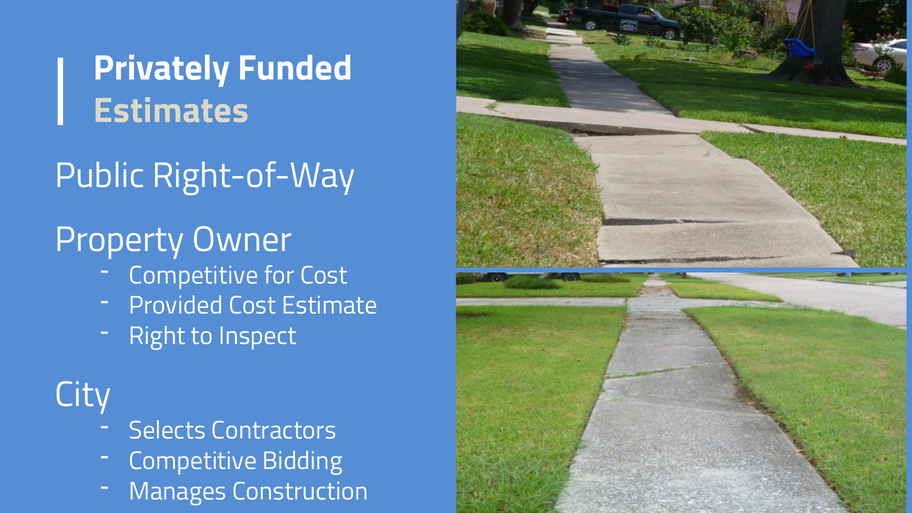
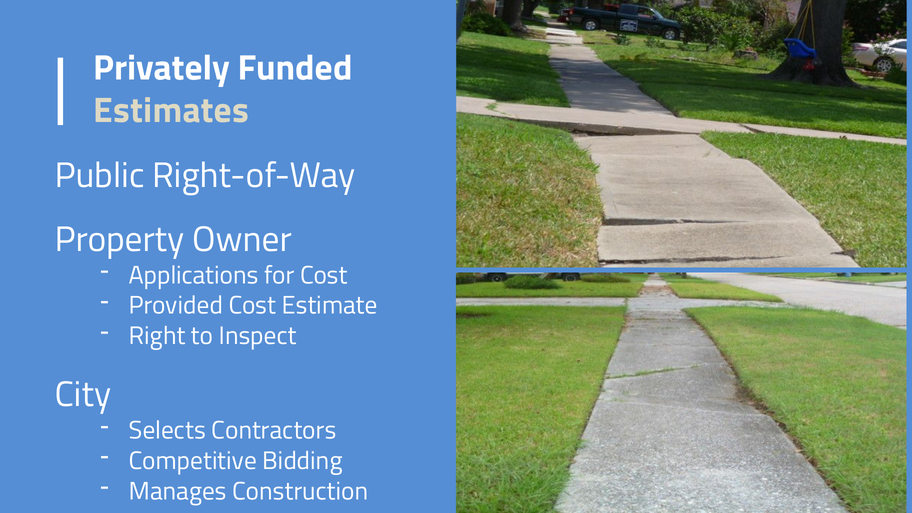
Competitive: Competitive -> Applications (194, 275)
